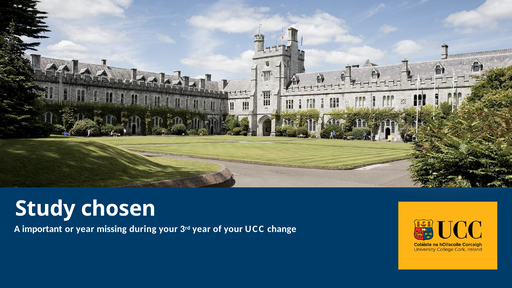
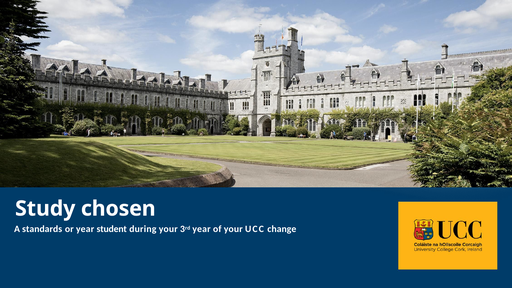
important: important -> standards (42, 229)
missing: missing -> student (112, 229)
